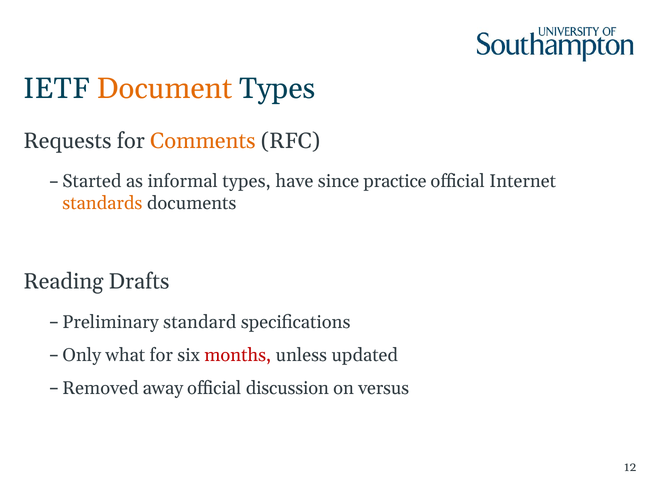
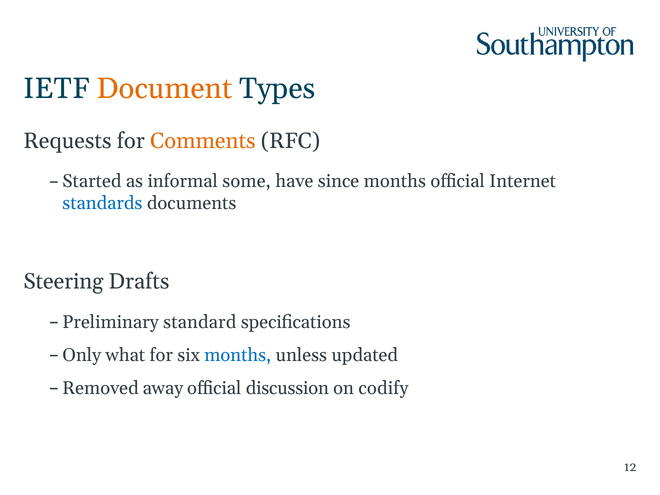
informal types: types -> some (247, 181)
since practice: practice -> months (395, 181)
standards colour: orange -> blue (102, 203)
Reading: Reading -> Steering (63, 282)
months colour: red -> blue (238, 355)
versus: versus -> codify (383, 388)
